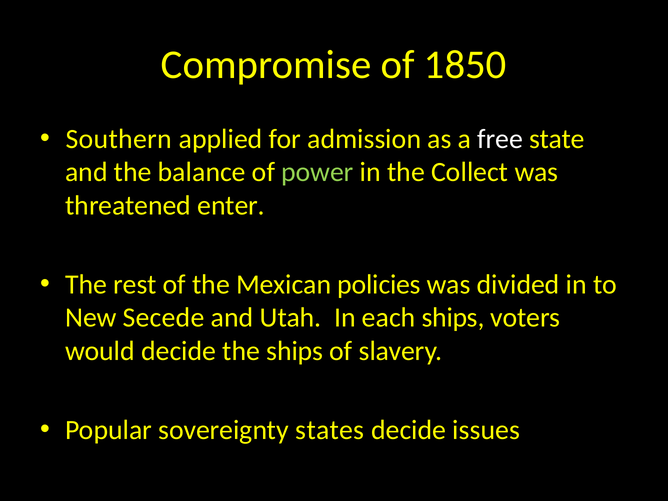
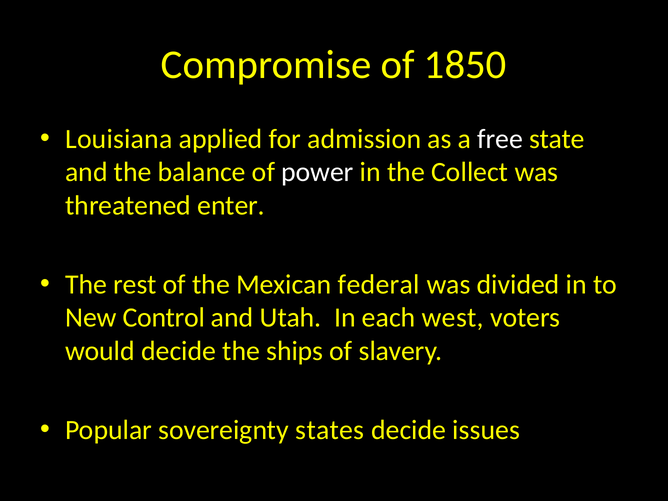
Southern: Southern -> Louisiana (119, 139)
power colour: light green -> white (317, 172)
policies: policies -> federal (379, 284)
Secede: Secede -> Control (164, 318)
each ships: ships -> west (453, 318)
